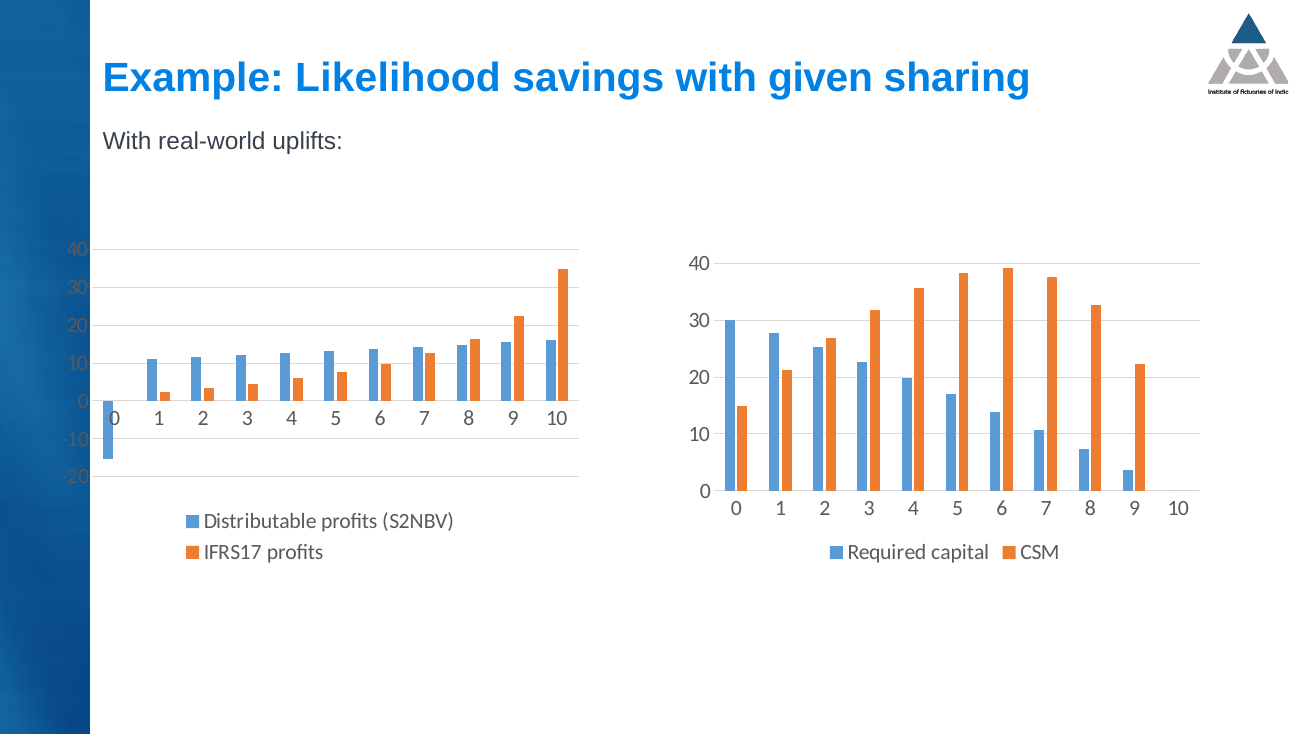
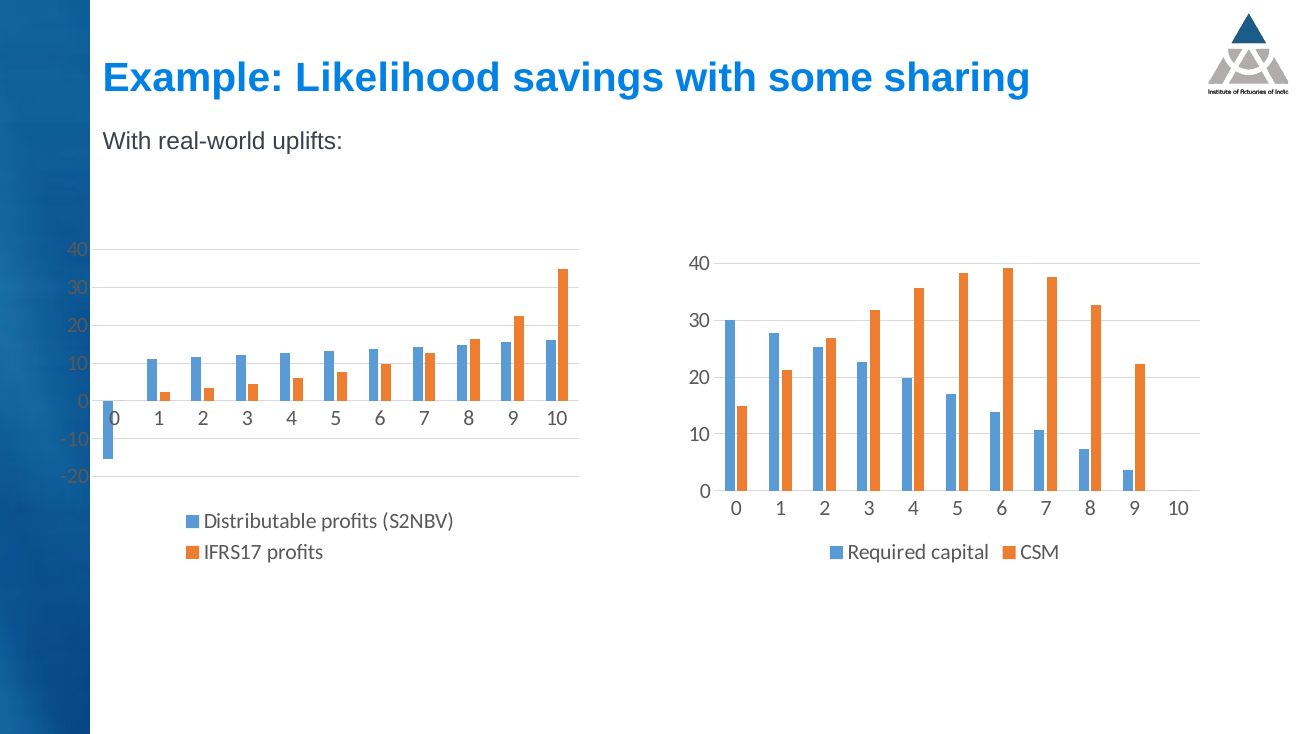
given: given -> some (821, 78)
